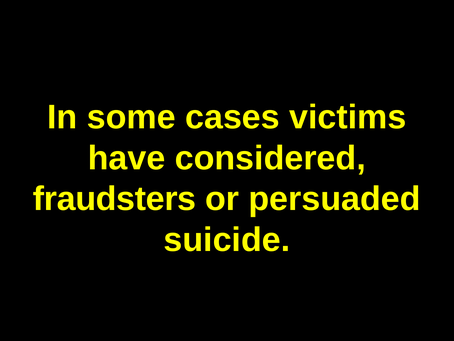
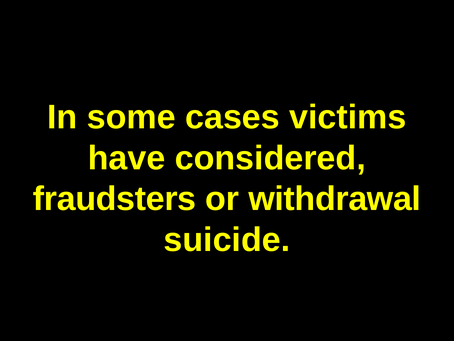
persuaded: persuaded -> withdrawal (335, 199)
